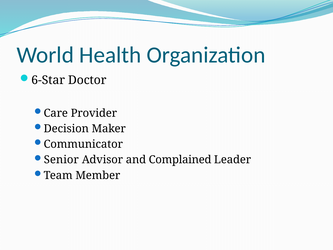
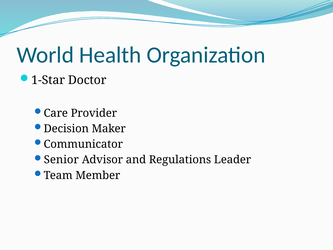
6-Star: 6-Star -> 1-Star (48, 80)
Complained: Complained -> Regulations (180, 160)
